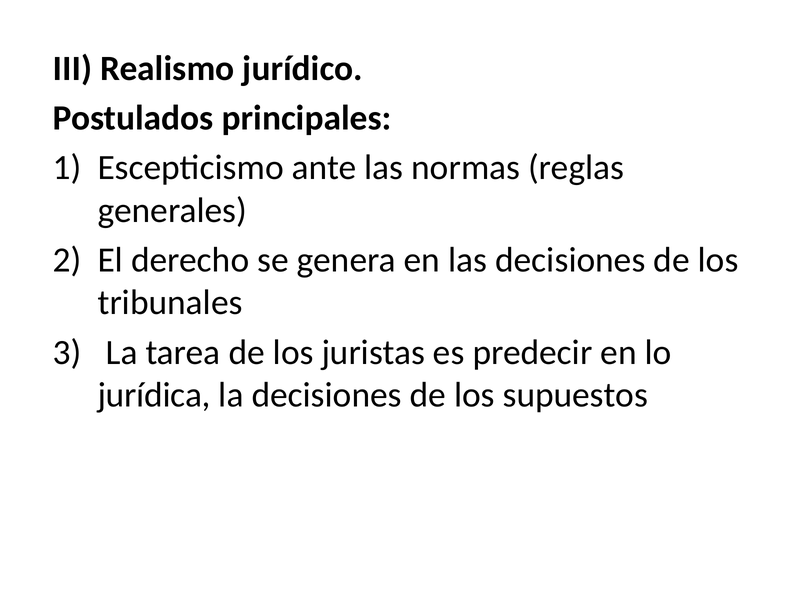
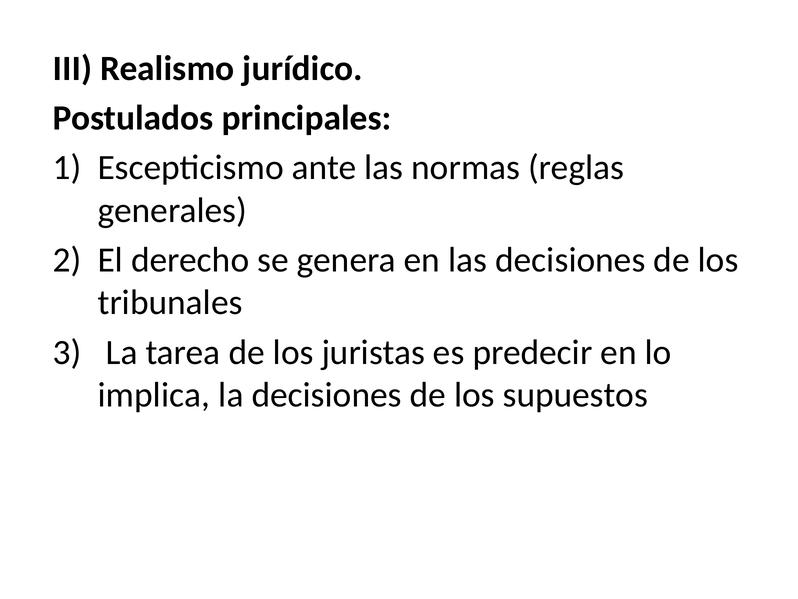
jurídica: jurídica -> implica (154, 395)
